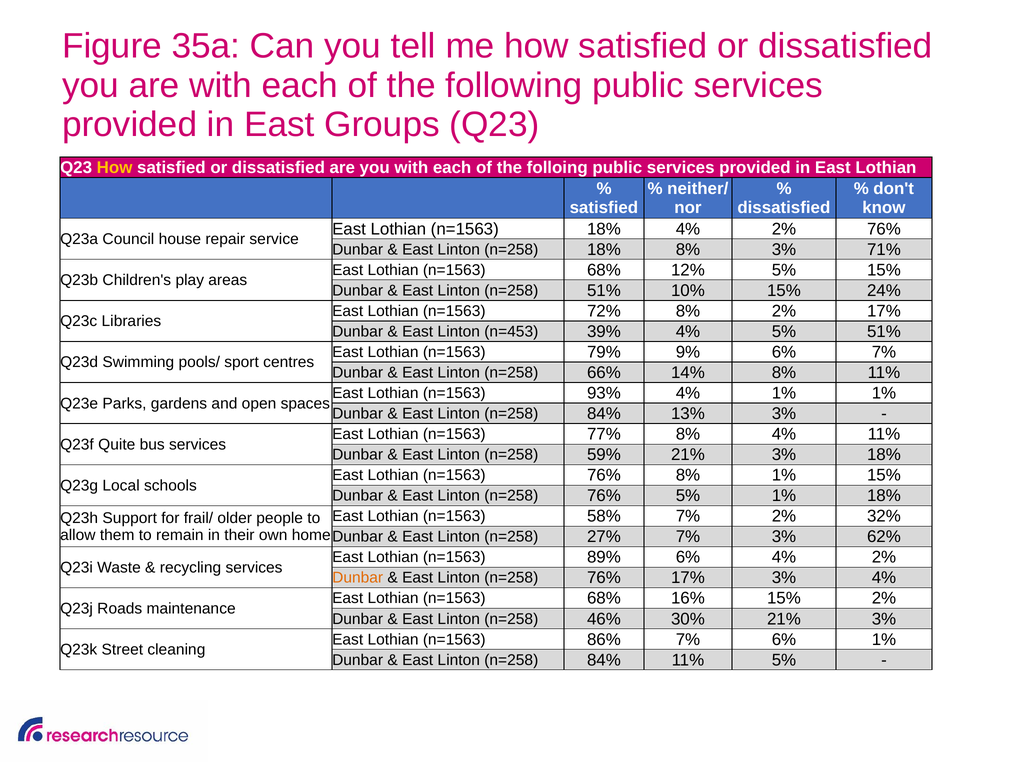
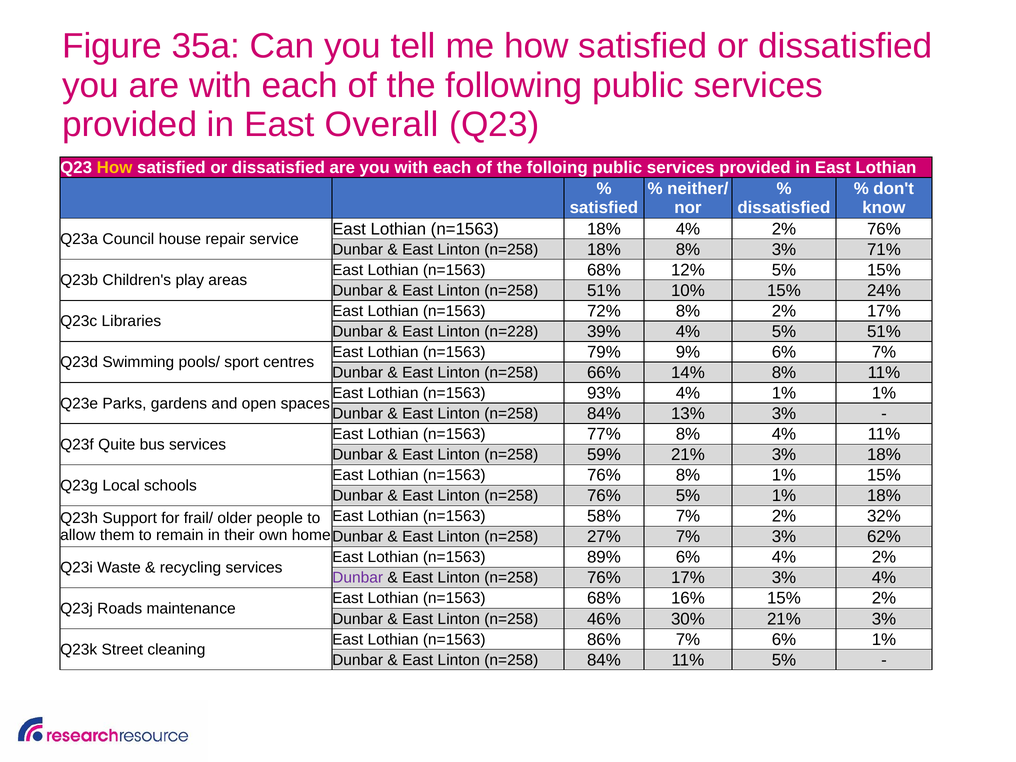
Groups: Groups -> Overall (382, 125)
n=453: n=453 -> n=228 (511, 332)
Dunbar colour: orange -> purple (358, 578)
